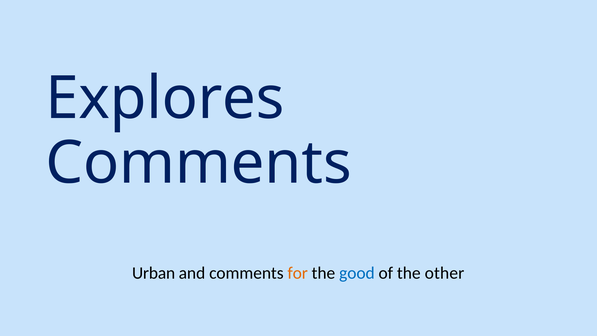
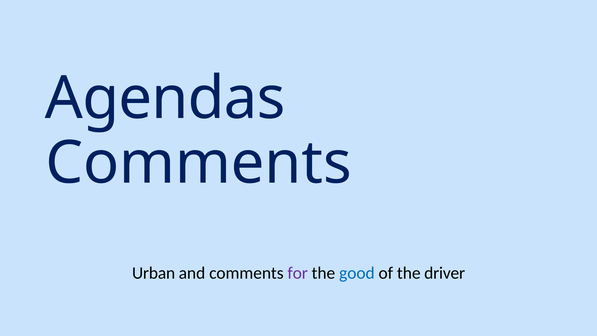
Explores: Explores -> Agendas (165, 98)
for colour: orange -> purple (298, 273)
other: other -> driver (445, 273)
